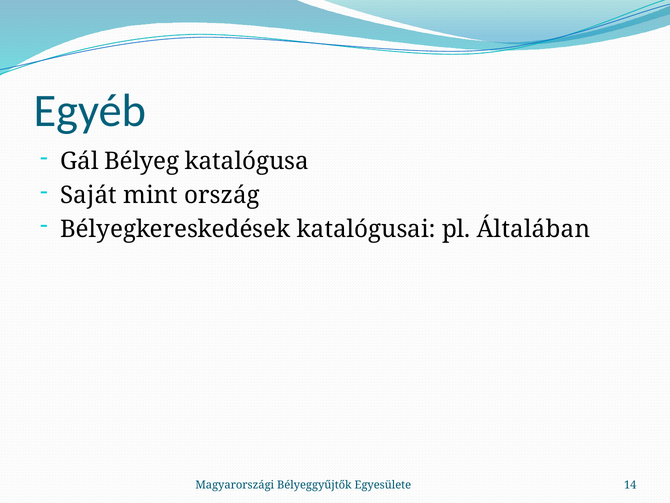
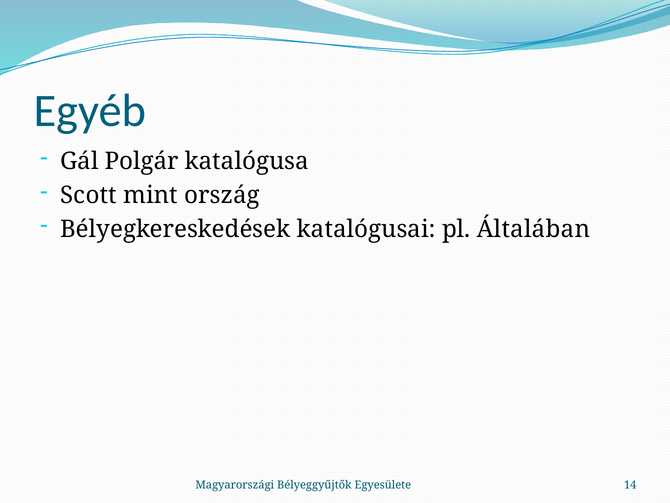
Bélyeg: Bélyeg -> Polgár (142, 161)
Saját: Saját -> Scott (88, 195)
